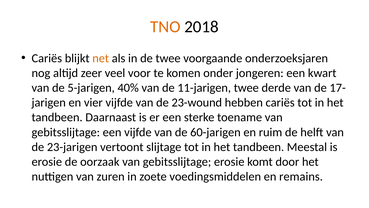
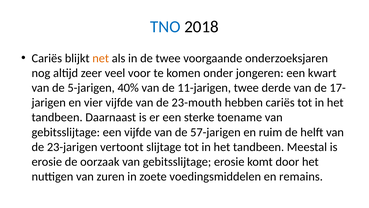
TNO colour: orange -> blue (165, 27)
23-wound: 23-wound -> 23-mouth (197, 102)
60-jarigen: 60-jarigen -> 57-jarigen (215, 132)
